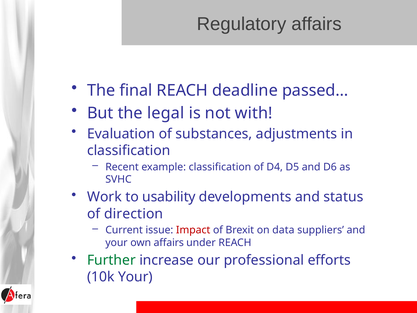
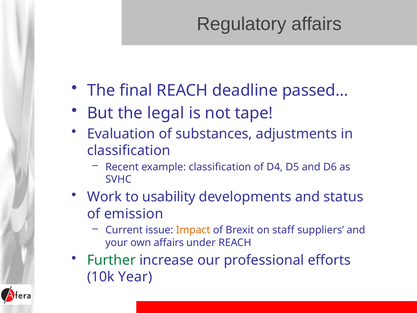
with: with -> tape (254, 113)
direction: direction -> emission (134, 214)
Impact colour: red -> orange (193, 230)
data: data -> staff (283, 230)
10k Your: Your -> Year (135, 277)
